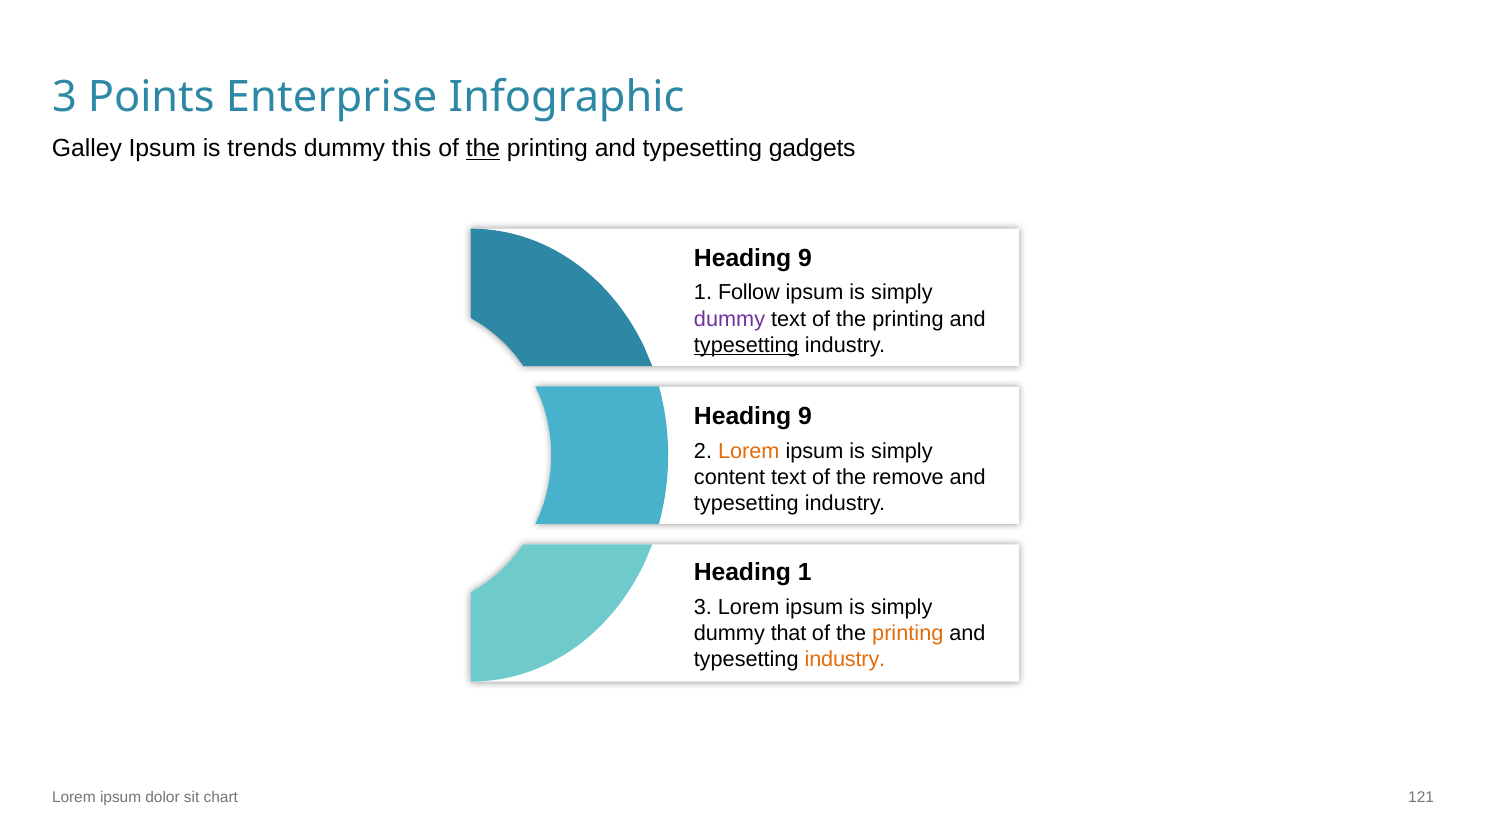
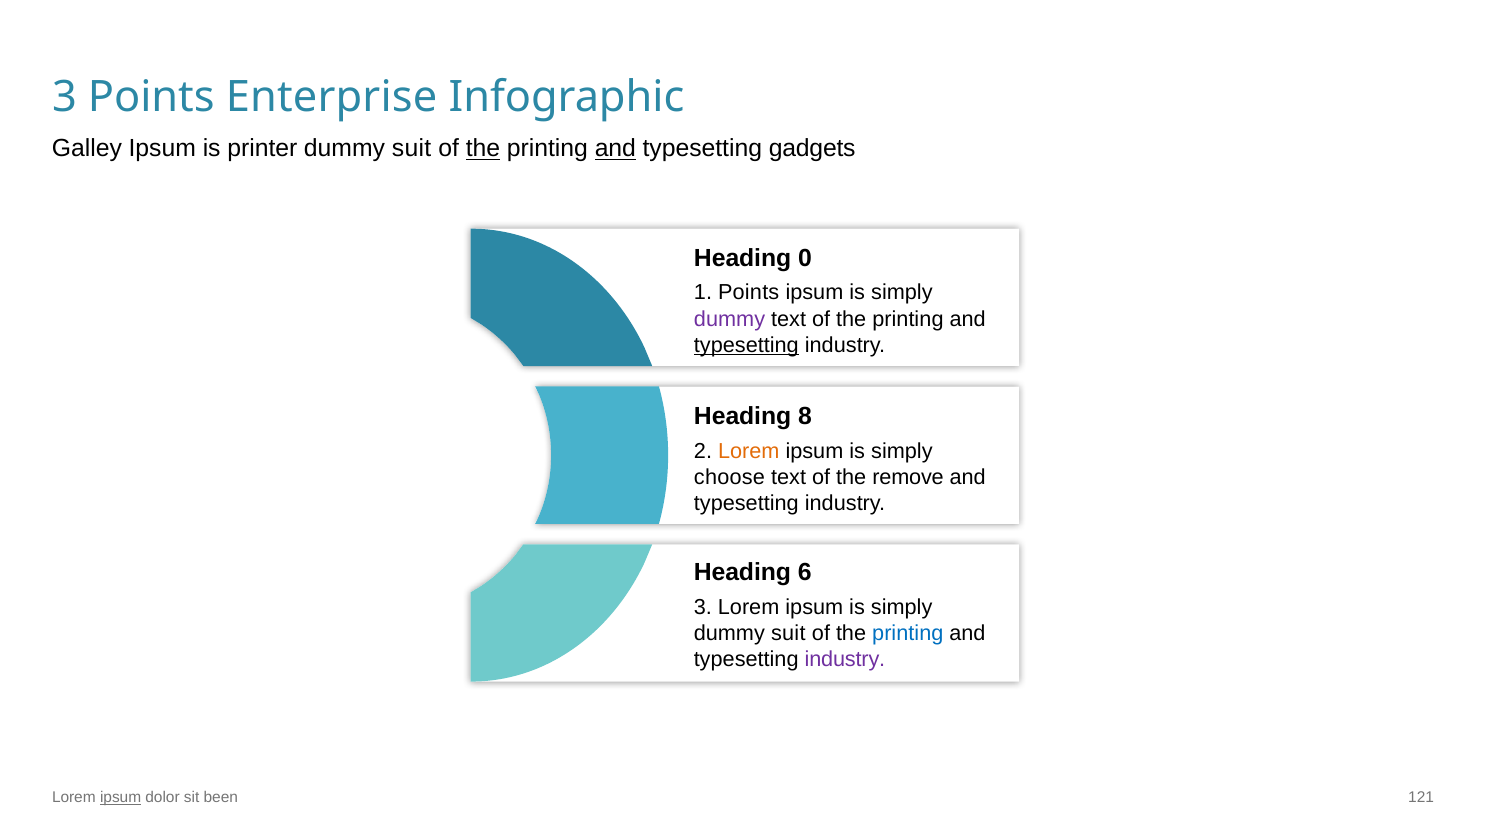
trends: trends -> printer (262, 149)
this: this -> suit (412, 149)
and underline: none -> present (615, 149)
9: 9 -> 0 (805, 258)
1 Follow: Follow -> Points (749, 293)
9: 9 -> 8 (805, 416)
content: content -> choose (729, 477)
Heading 1: 1 -> 6 (805, 572)
that: that -> suit (788, 633)
printing colour: orange -> blue (908, 633)
industry colour: orange -> purple (845, 659)
ipsum underline: none -> present (121, 798)
chart: chart -> been (221, 798)
